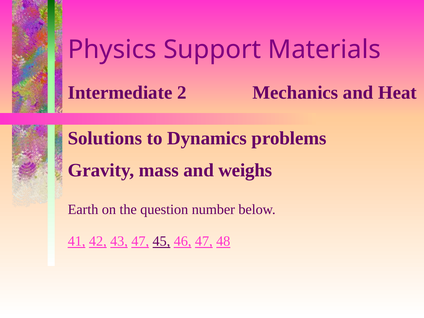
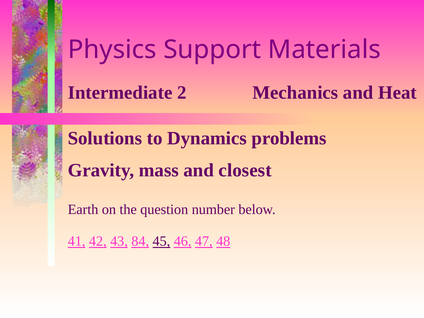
weighs: weighs -> closest (245, 170)
43 47: 47 -> 84 (140, 241)
